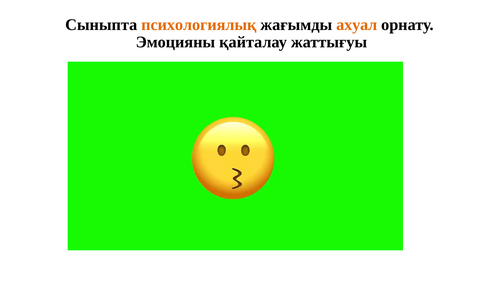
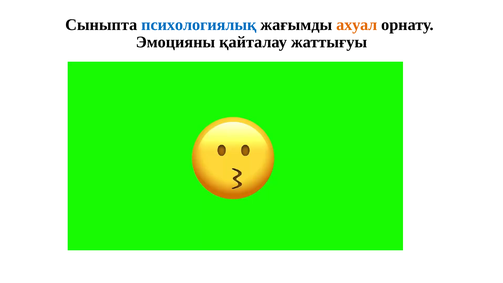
психологиялық colour: orange -> blue (199, 25)
